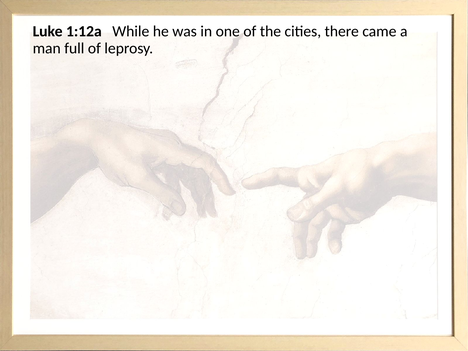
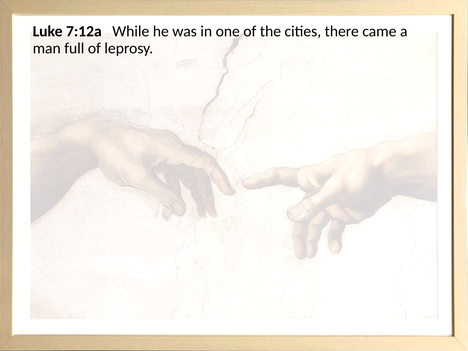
1:12a: 1:12a -> 7:12a (84, 31)
